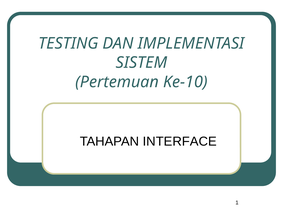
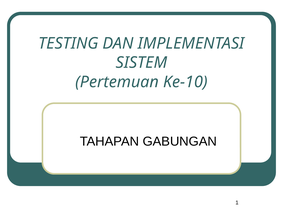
INTERFACE: INTERFACE -> GABUNGAN (180, 142)
